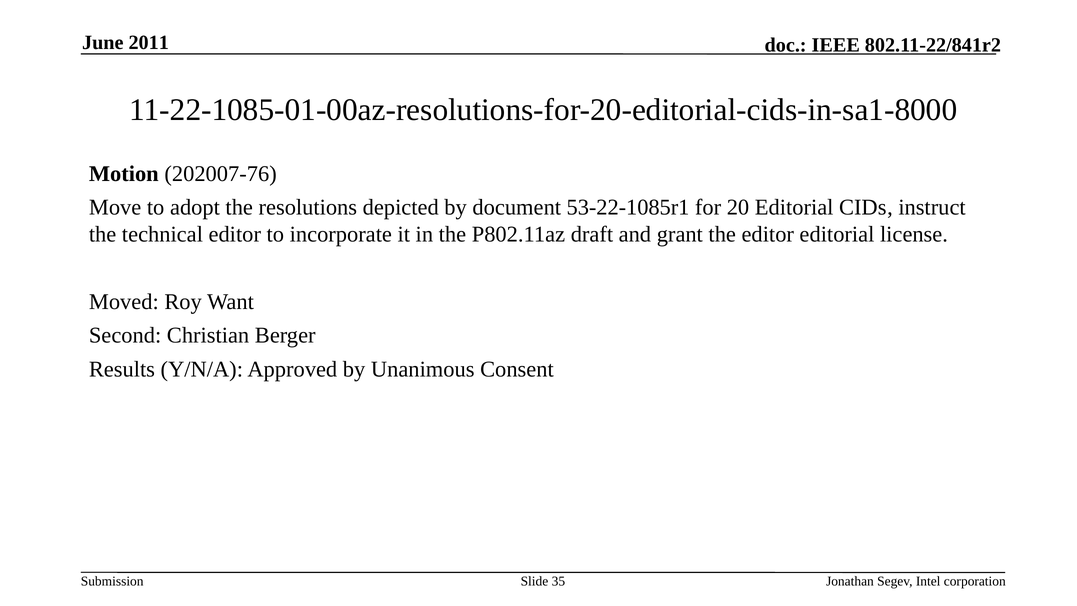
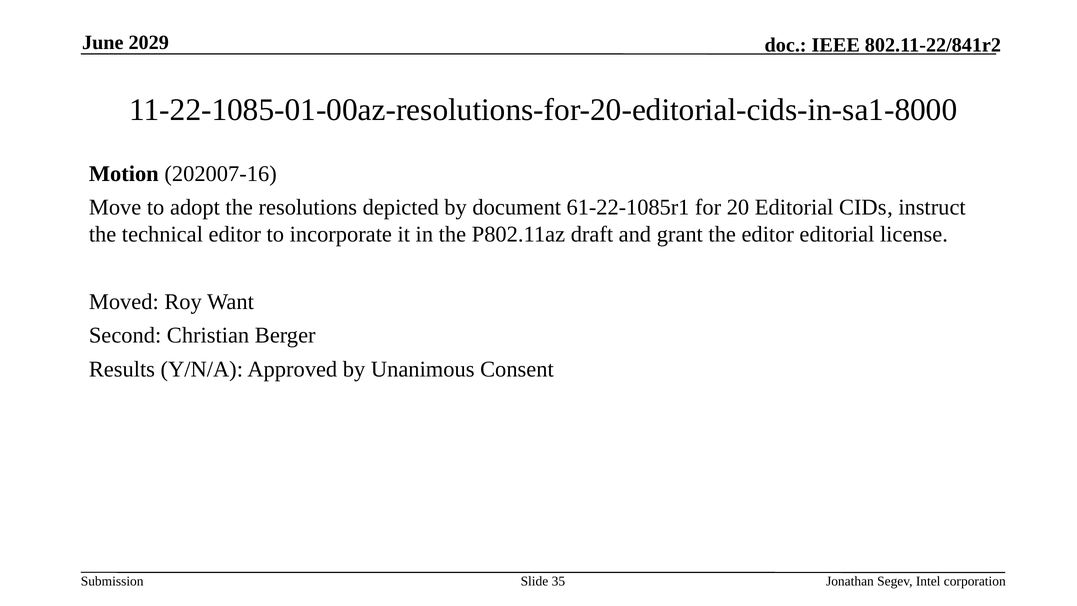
2011: 2011 -> 2029 (149, 43)
202007-76: 202007-76 -> 202007-16 (221, 174)
53-22-1085r1: 53-22-1085r1 -> 61-22-1085r1 (628, 207)
